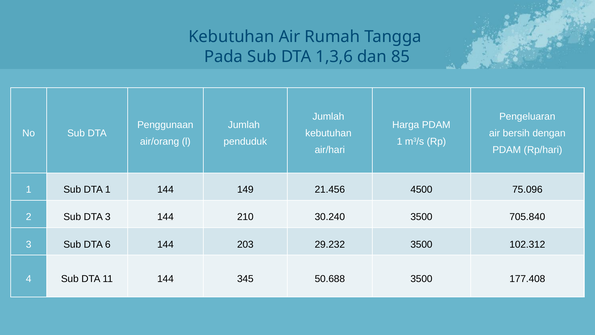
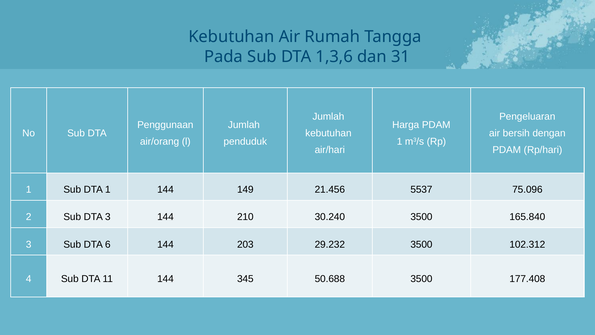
85: 85 -> 31 (401, 57)
4500: 4500 -> 5537 (421, 189)
705.840: 705.840 -> 165.840 (527, 217)
